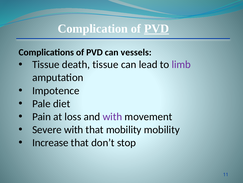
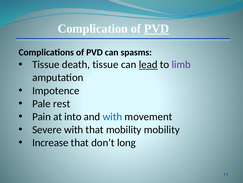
vessels: vessels -> spasms (136, 52)
lead underline: none -> present (148, 64)
diet: diet -> rest (62, 103)
loss: loss -> into (73, 116)
with colour: purple -> blue (112, 116)
stop: stop -> long (126, 142)
